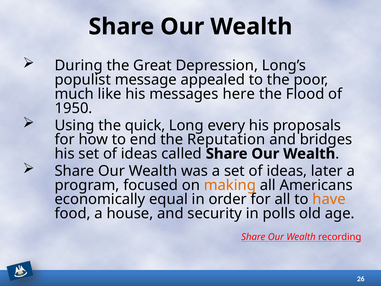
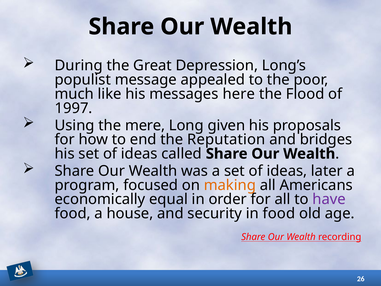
1950: 1950 -> 1997 (74, 108)
quick: quick -> mere (145, 125)
every: every -> given (226, 125)
have colour: orange -> purple (329, 199)
in polls: polls -> food (279, 213)
